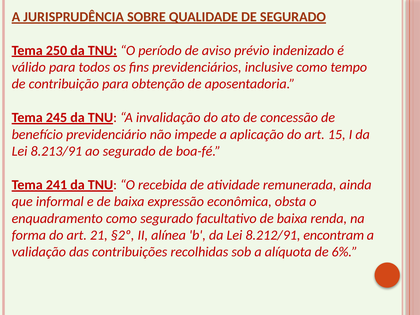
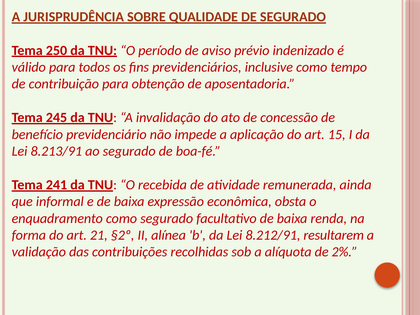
encontram: encontram -> resultarem (334, 235)
6%: 6% -> 2% (345, 252)
